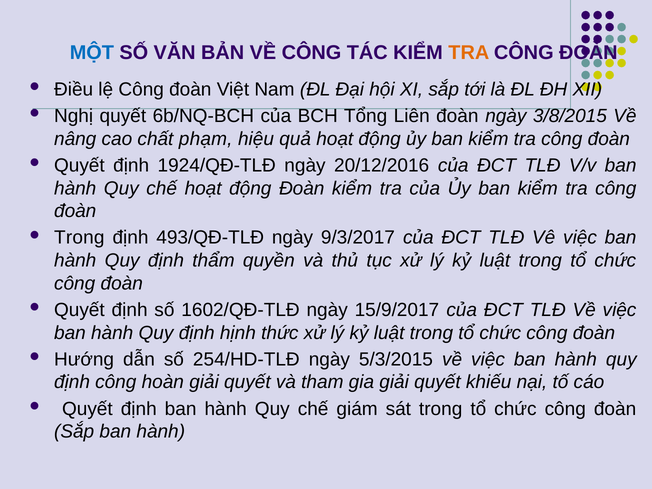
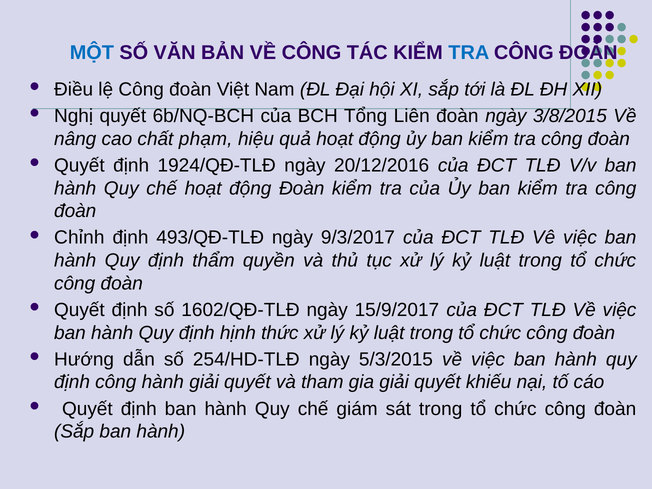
TRA colour: orange -> blue (469, 53)
Trong: Trong -> Chỉnh (79, 238)
công hoàn: hoàn -> hành (163, 382)
